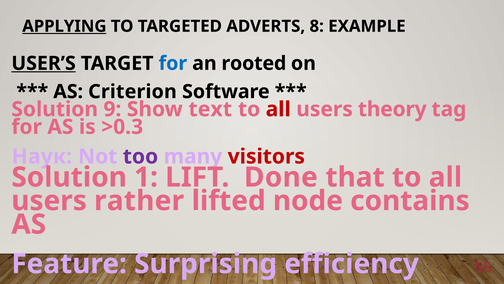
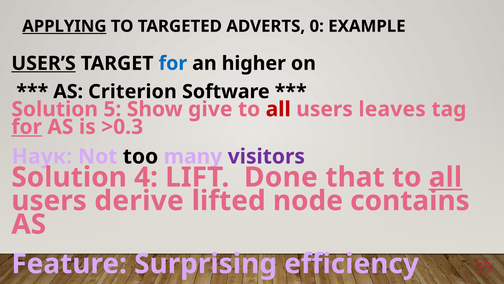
8: 8 -> 0 (317, 26)
rooted: rooted -> higher (254, 63)
9: 9 -> 5 (112, 109)
text: text -> give (210, 109)
theory: theory -> leaves (392, 109)
for underline: none -> present (27, 127)
too colour: purple -> black (141, 156)
visitors colour: red -> purple (266, 156)
1: 1 -> 4 (146, 177)
all underline: none -> present (445, 177)
rather: rather -> derive (139, 201)
55: 55 -> 33 (483, 267)
